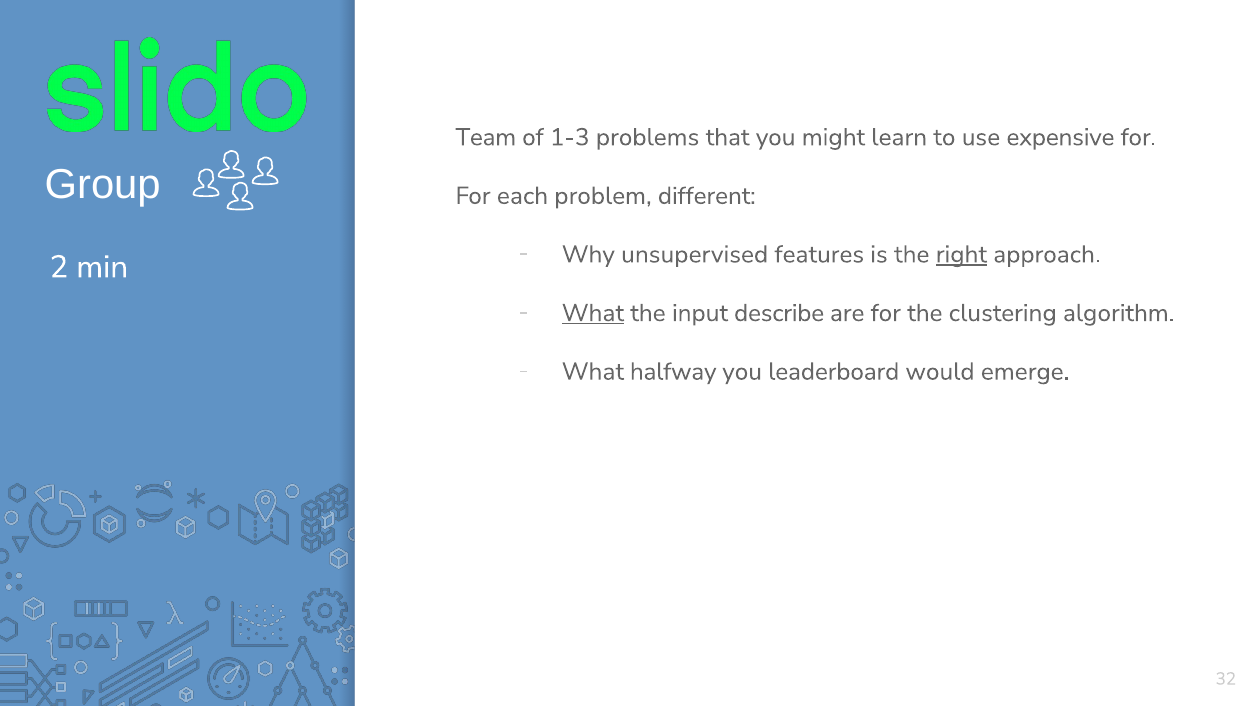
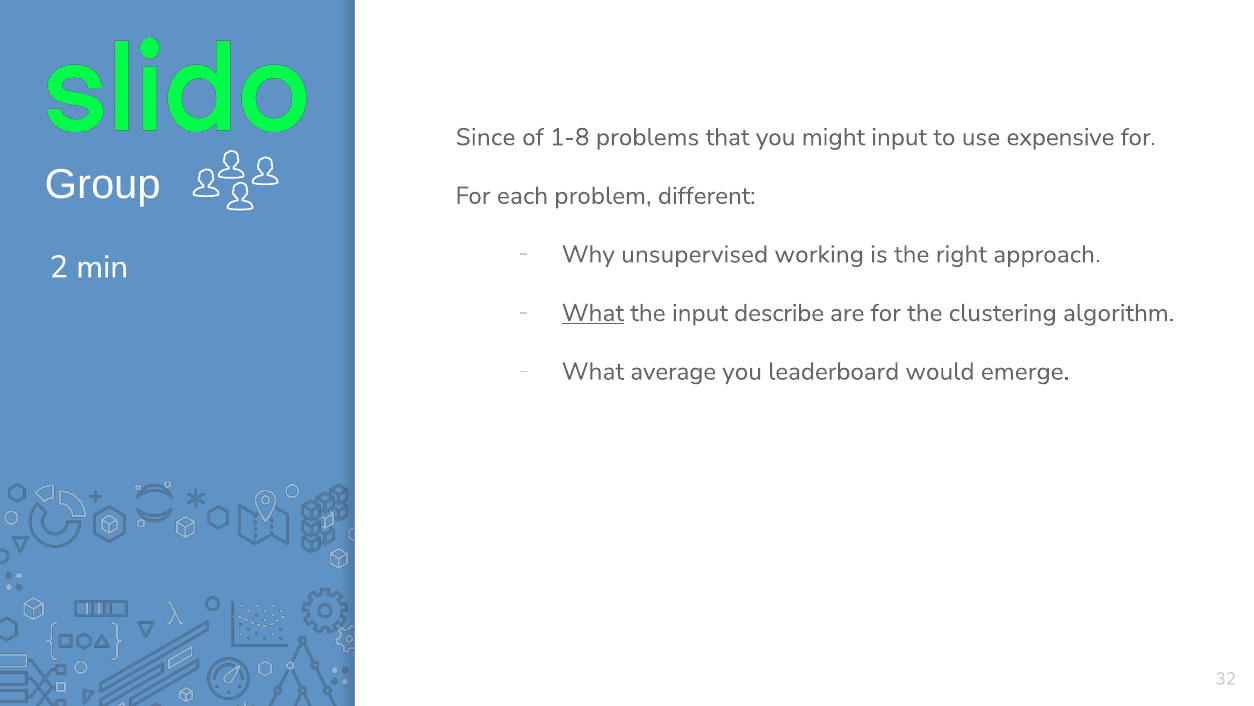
Team: Team -> Since (486, 137)
1-3: 1-3 -> 1-8 (570, 137)
might learn: learn -> input (899, 137)
features: features -> working (819, 254)
right underline: present -> none (961, 254)
halfway: halfway -> average (673, 371)
